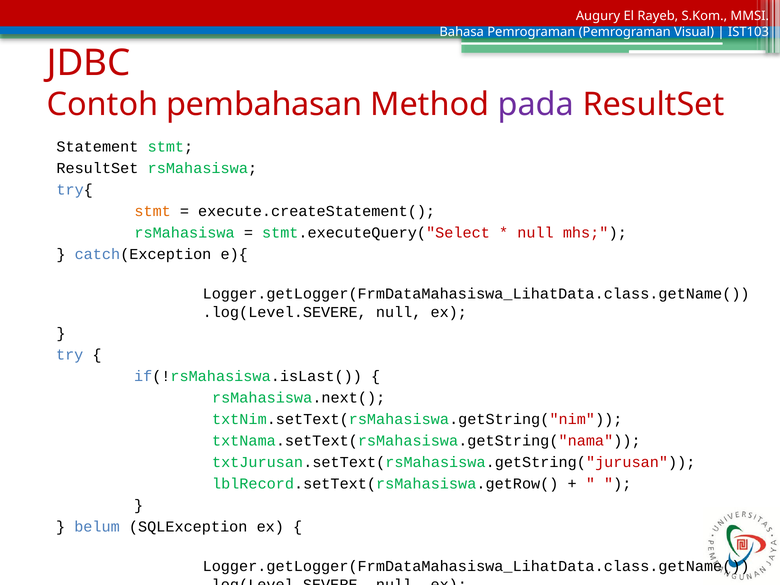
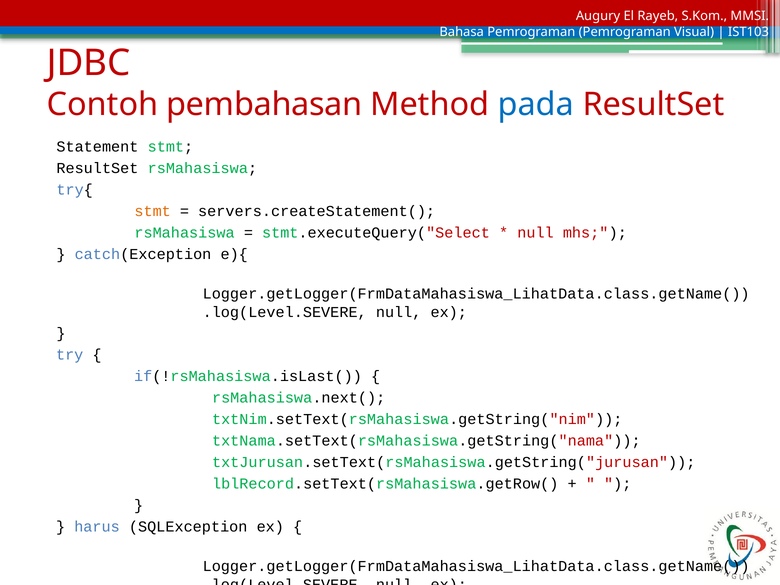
pada colour: purple -> blue (536, 104)
execute.createStatement(: execute.createStatement( -> servers.createStatement( (317, 211)
belum: belum -> harus (97, 527)
